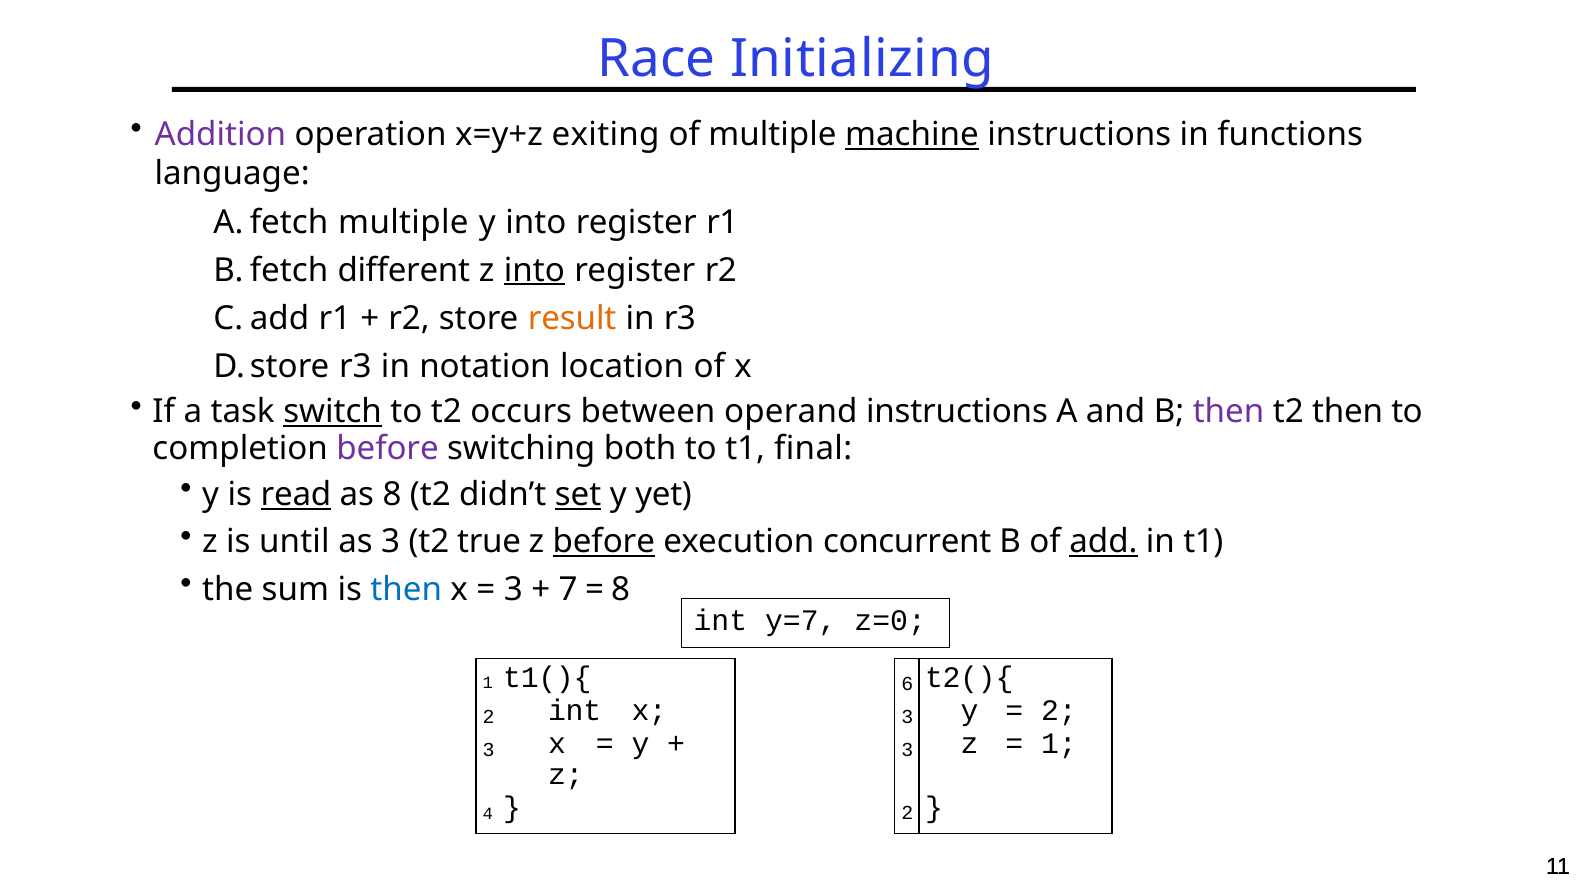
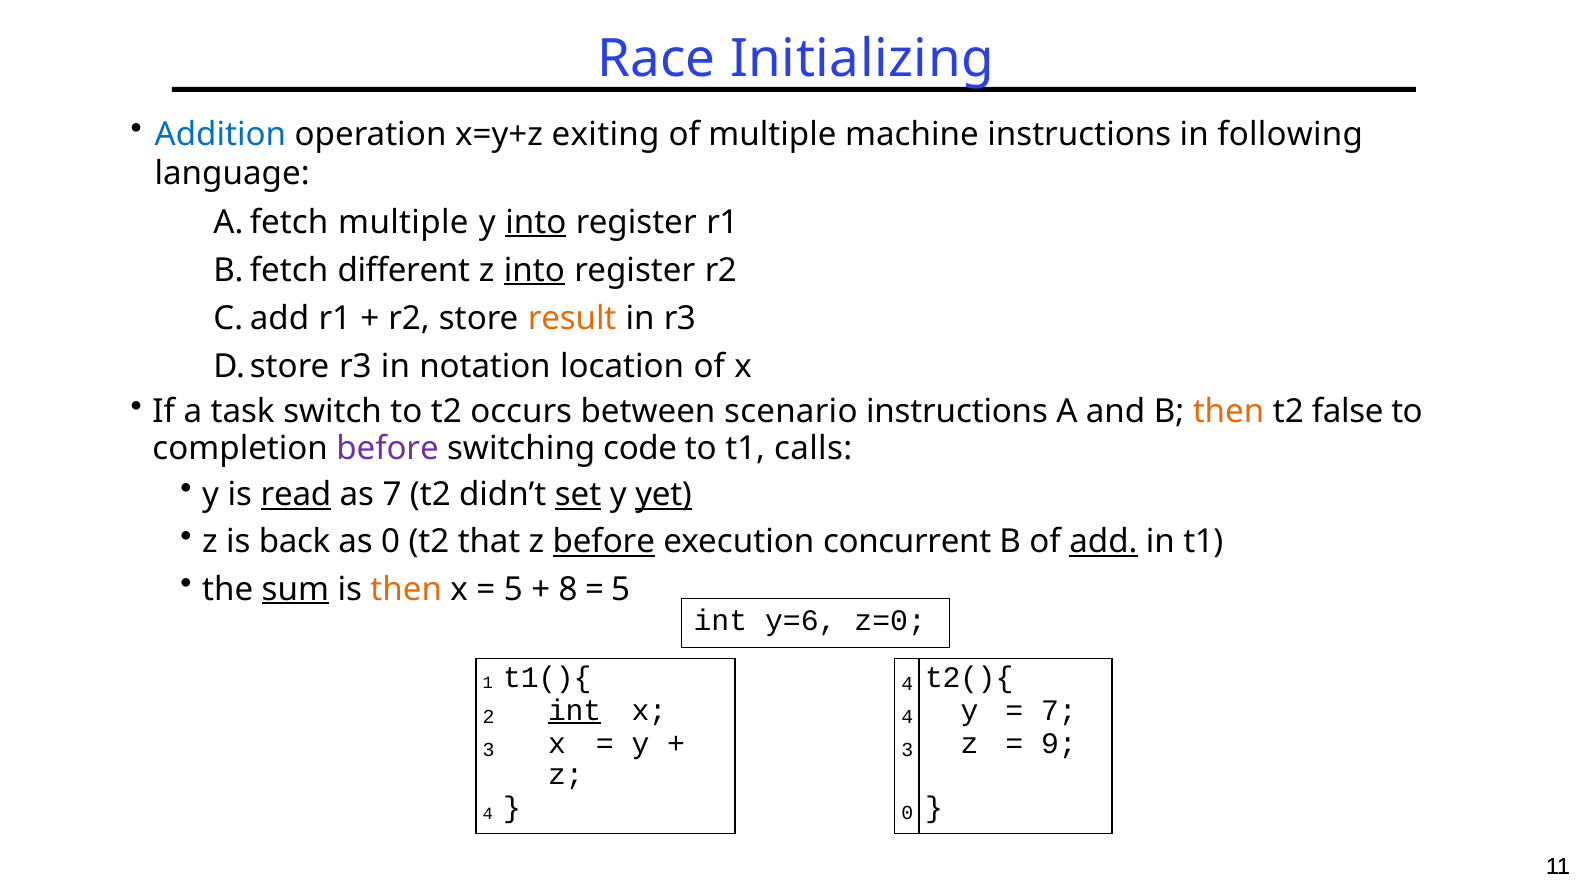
Addition colour: purple -> blue (220, 134)
machine underline: present -> none (912, 134)
functions: functions -> following (1290, 134)
into underline: none -> present (536, 222)
switch underline: present -> none (333, 412)
operand: operand -> scenario (791, 412)
then colour: purple -> orange (1229, 412)
t2 then: then -> false (1348, 412)
both: both -> code (640, 448)
final: final -> calls (813, 448)
as 8: 8 -> 7 (392, 494)
yet underline: none -> present (664, 494)
until: until -> back (295, 542)
as 3: 3 -> 0 (391, 542)
true: true -> that (489, 542)
sum underline: none -> present (295, 589)
then colour: blue -> orange (406, 589)
3: 3 -> 5 (513, 589)
7: 7 -> 8 (568, 589)
8: 8 -> 5 (621, 589)
y=7: y=7 -> y=6 (801, 621)
t1(){ 6: 6 -> 4 (907, 684)
int underline: none -> present (575, 711)
x 3: 3 -> 4 (907, 717)
2: 2 -> 7 (1059, 711)
1: 1 -> 9 (1059, 744)
2: 2 -> 0 (907, 813)
